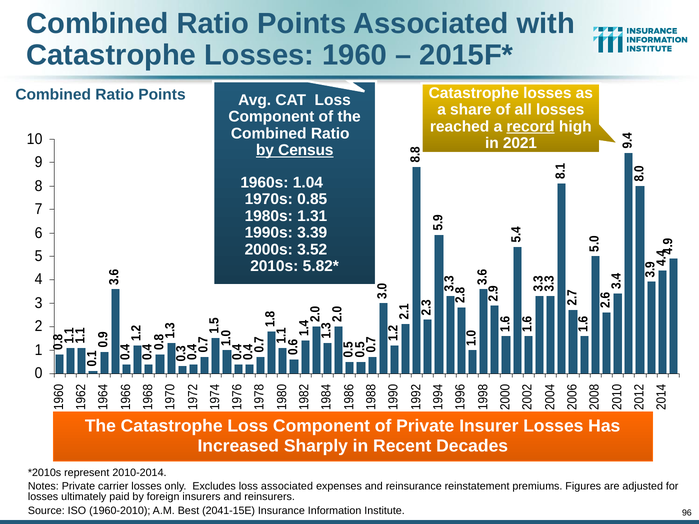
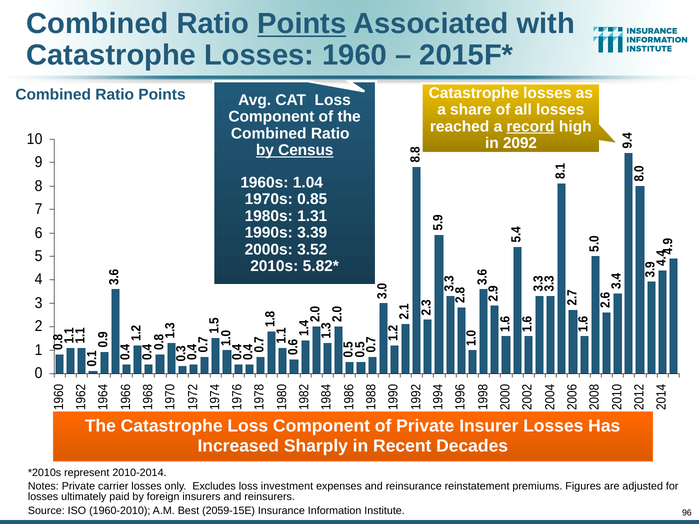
Points underline: none -> present (302, 24)
2021: 2021 -> 2092 (520, 143)
loss associated: associated -> investment (287, 486)
2041-15E: 2041-15E -> 2059-15E (229, 511)
